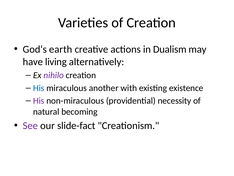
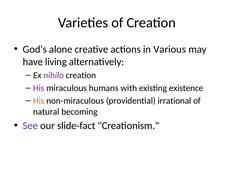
earth: earth -> alone (61, 49)
Dualism: Dualism -> Various (170, 49)
His colour: blue -> purple (39, 88)
another: another -> humans (104, 88)
His colour: purple -> orange (39, 101)
necessity: necessity -> irrational (175, 101)
